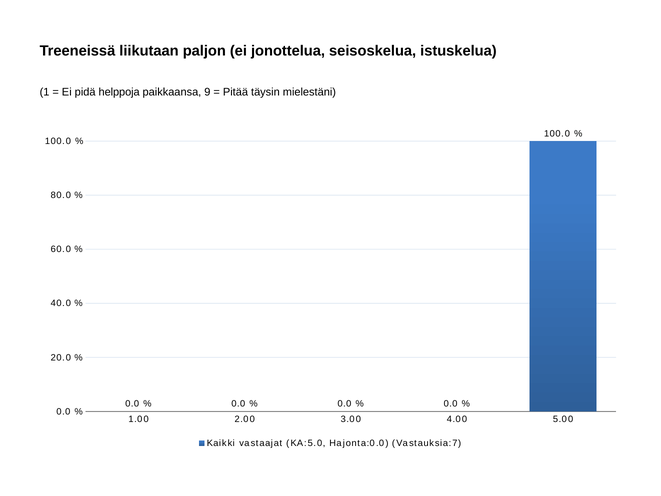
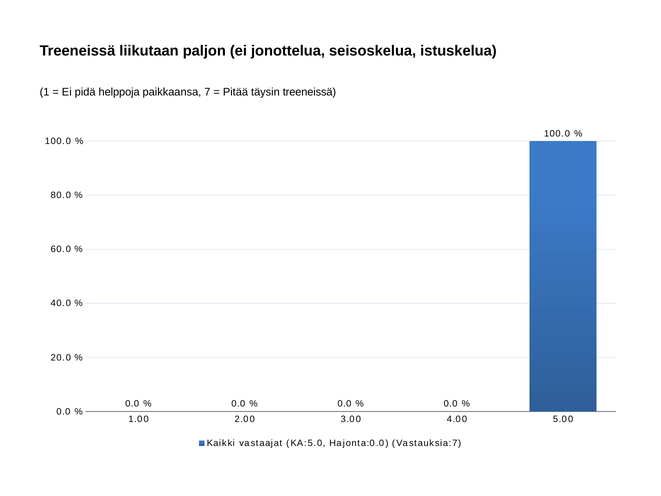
9: 9 -> 7 (207, 92)
täysin mielestäni: mielestäni -> treeneissä (309, 92)
